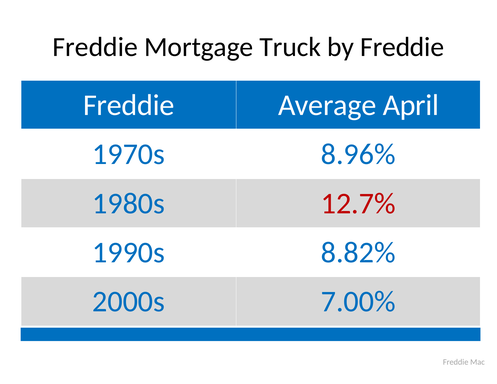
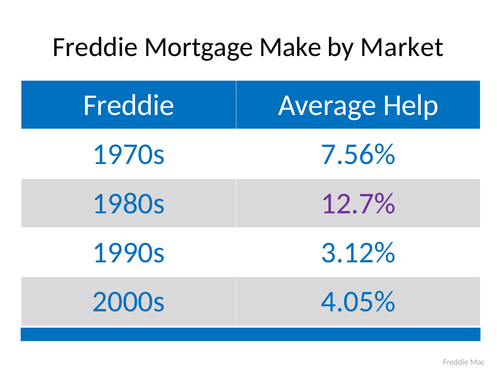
Truck: Truck -> Make (290, 47)
by Freddie: Freddie -> Market (402, 47)
April: April -> Help (411, 105)
8.96%: 8.96% -> 7.56% (358, 154)
12.7% colour: red -> purple (358, 204)
8.82%: 8.82% -> 3.12% (358, 253)
7.00%: 7.00% -> 4.05% (358, 302)
